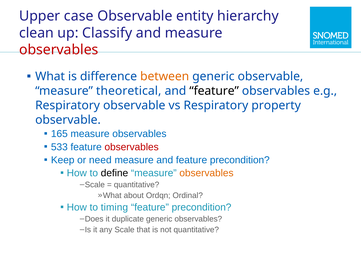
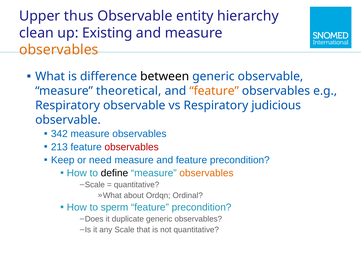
case: case -> thus (79, 16)
Classify: Classify -> Existing (107, 33)
observables colour: red -> orange (59, 50)
between colour: orange -> black (165, 76)
feature colour: black -> orange (214, 91)
property: property -> judicious (276, 105)
165: 165 -> 342 (59, 134)
533: 533 -> 213 (59, 147)
timing: timing -> sperm (115, 207)
